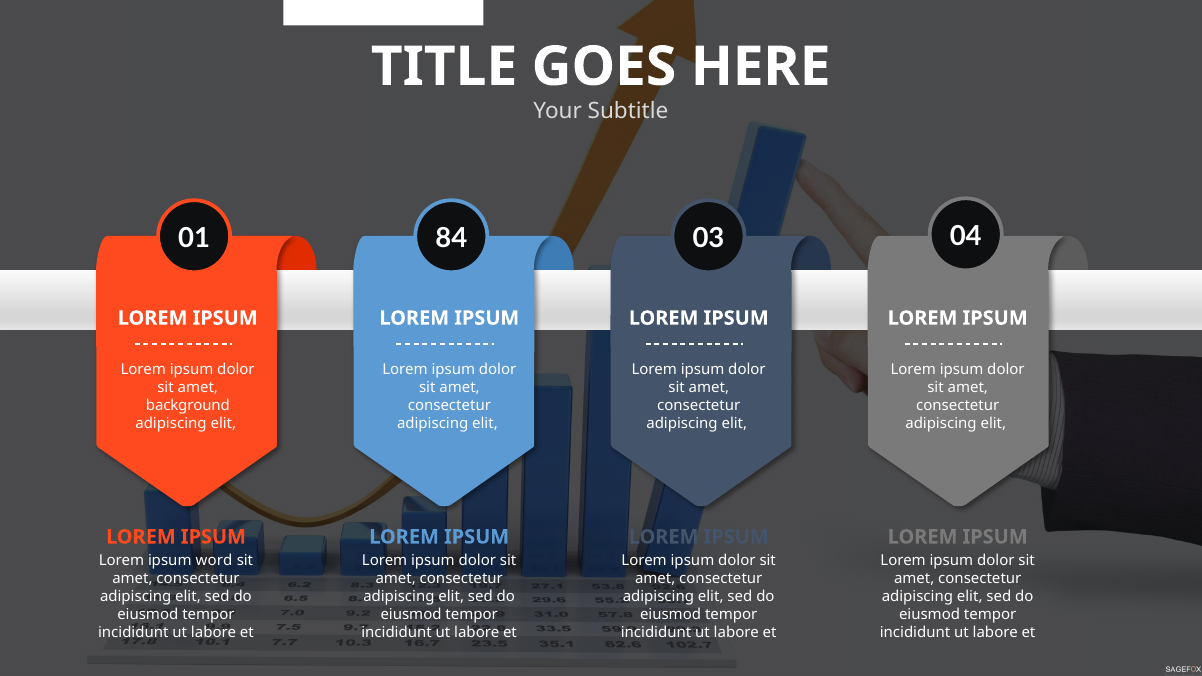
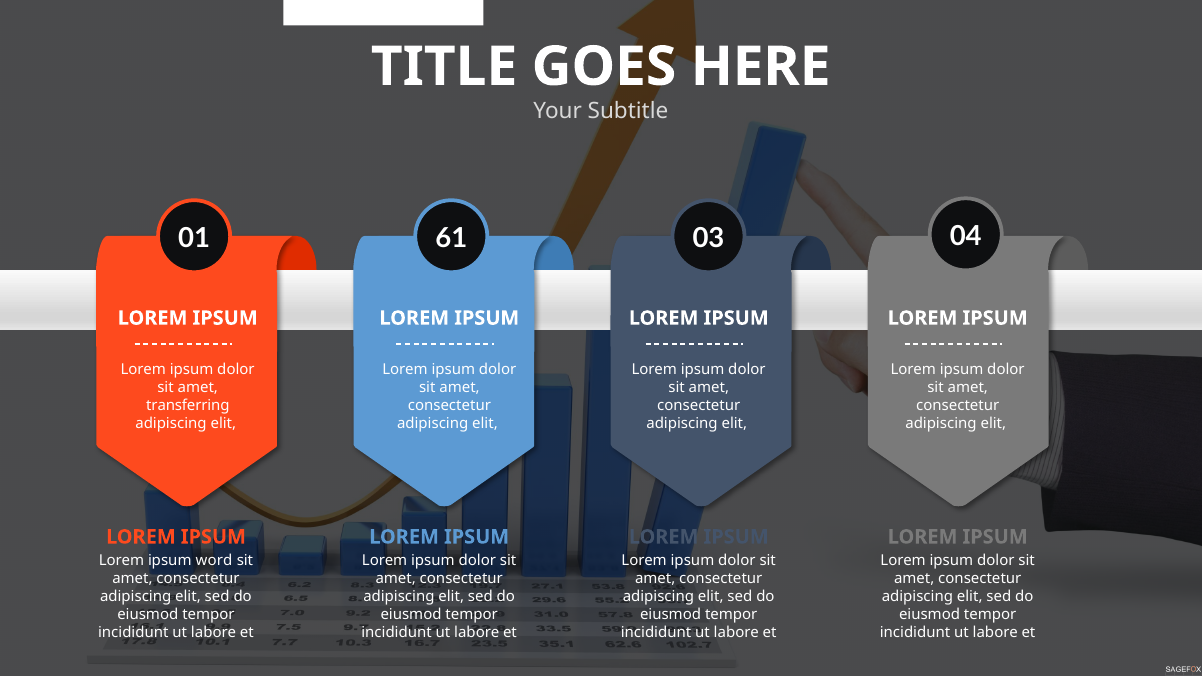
84: 84 -> 61 (451, 238)
background: background -> transferring (188, 406)
